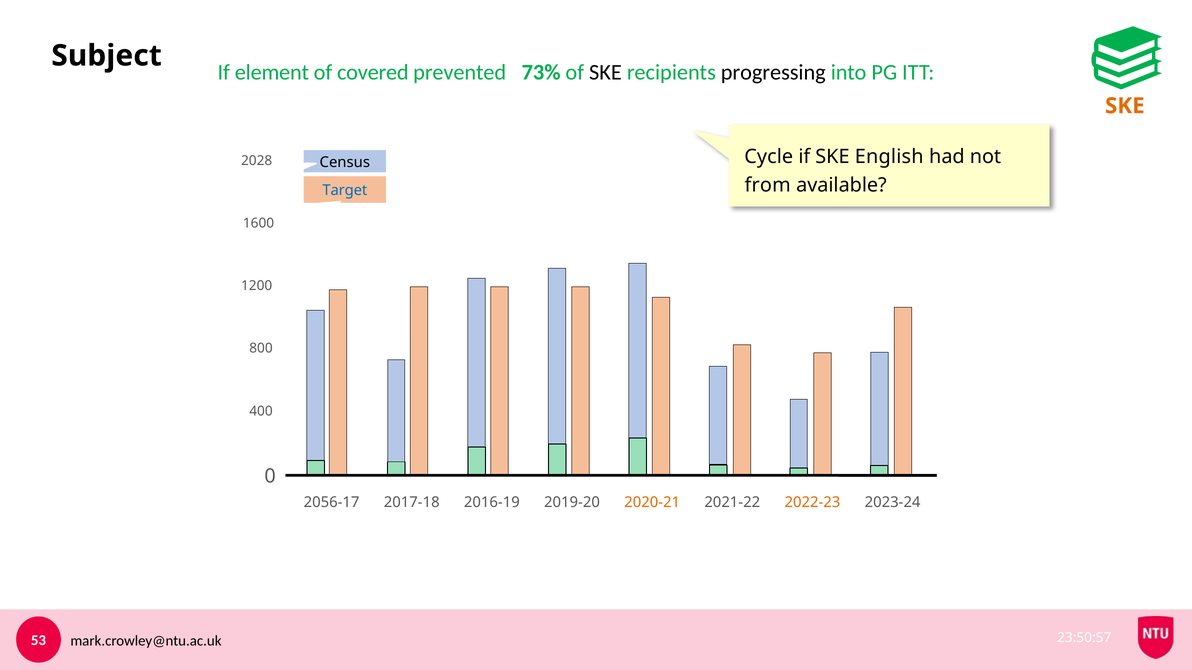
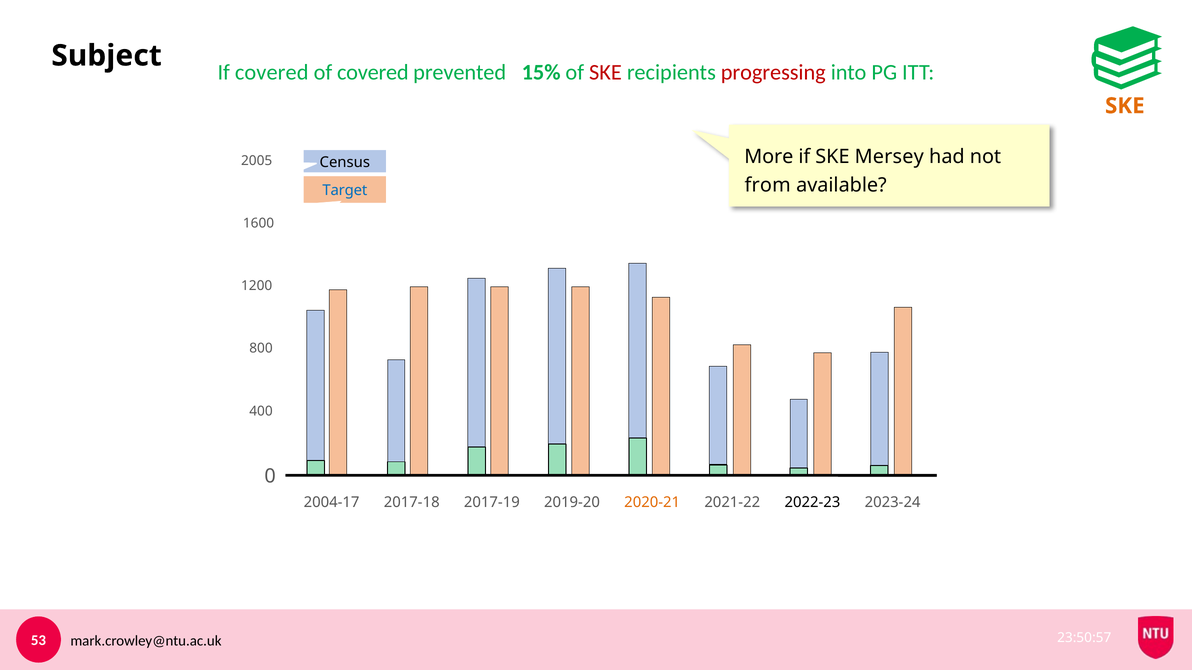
If element: element -> covered (272, 73)
73%: 73% -> 15% (541, 73)
SKE colour: black -> red (605, 73)
progressing colour: black -> red (773, 73)
Cycle: Cycle -> More (769, 157)
English: English -> Mersey (889, 157)
2028: 2028 -> 2005 (257, 161)
2056-17: 2056-17 -> 2004-17 (332, 503)
2016-19: 2016-19 -> 2017-19 (492, 503)
2022-23 colour: orange -> black (812, 503)
